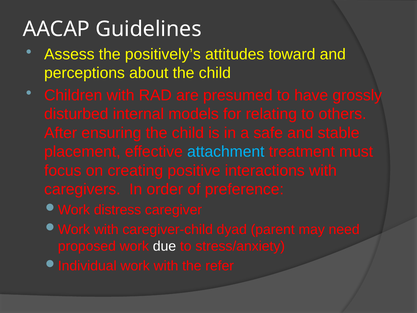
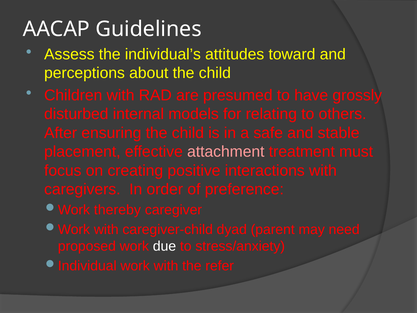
positively’s: positively’s -> individual’s (163, 54)
attachment colour: light blue -> pink (226, 152)
distress: distress -> thereby (117, 210)
